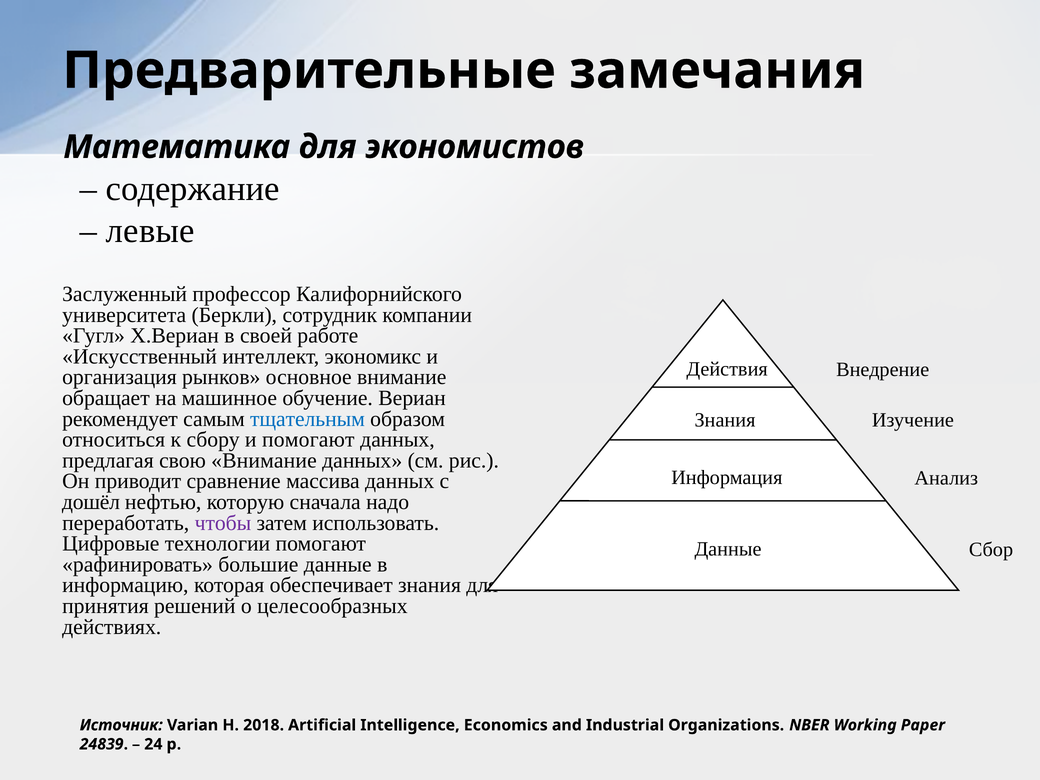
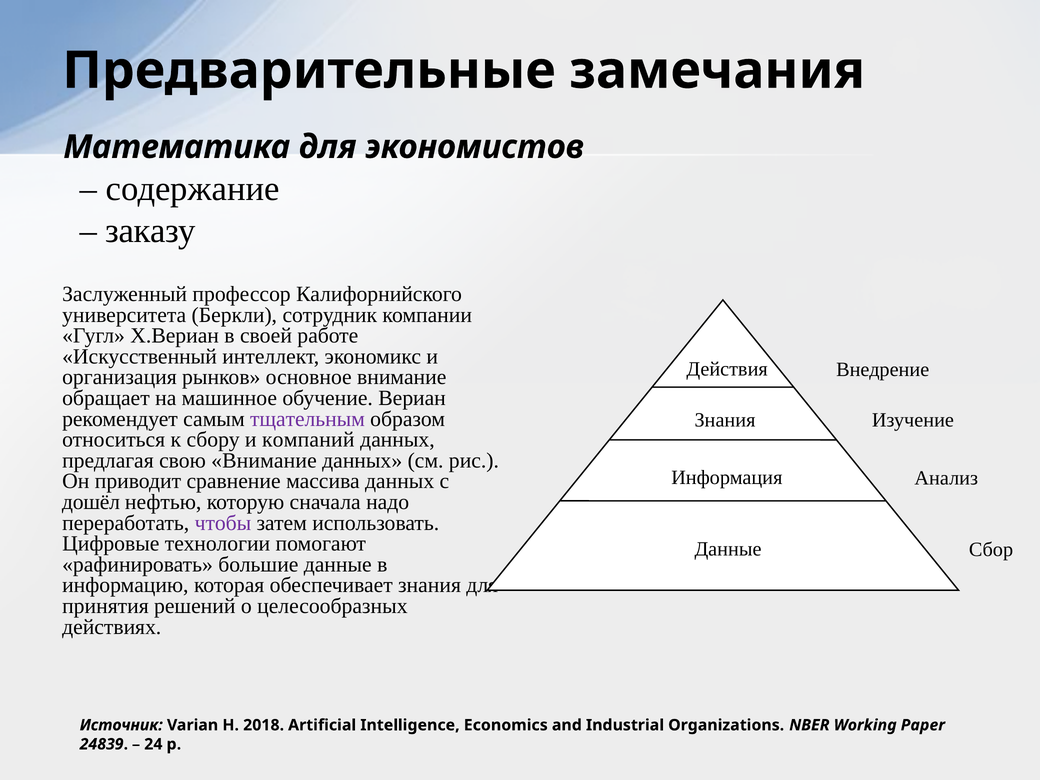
левые: левые -> заказу (151, 231)
тщательным colour: blue -> purple (307, 419)
и помогают: помогают -> компаний (308, 440)
